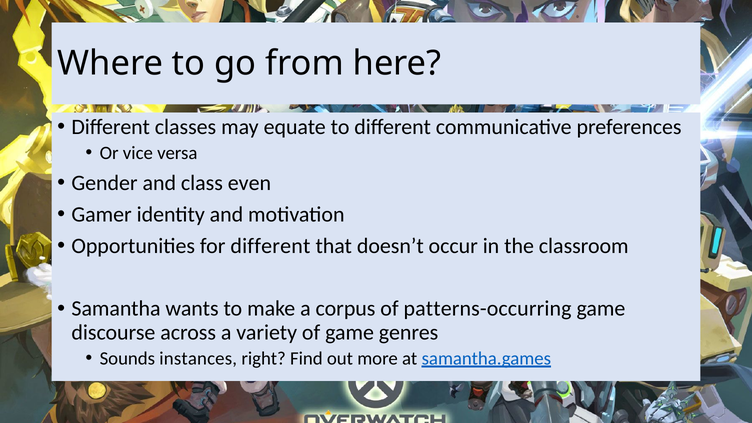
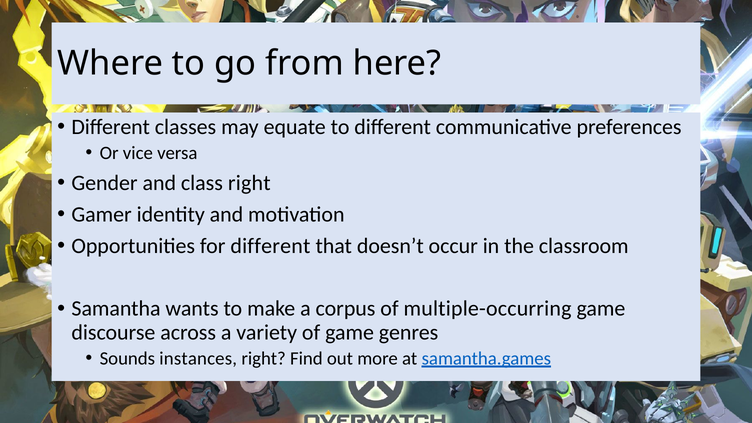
class even: even -> right (249, 183)
patterns-occurring: patterns-occurring -> multiple-occurring (488, 309)
